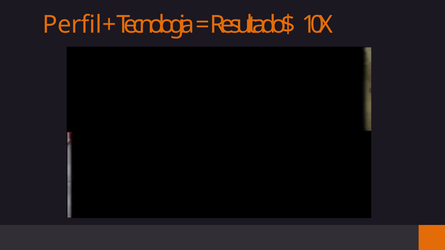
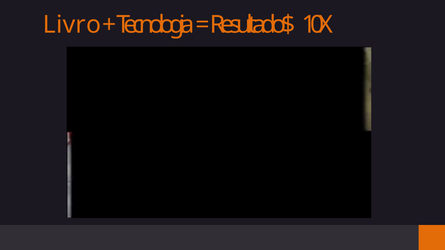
Perfil: Perfil -> Livro (72, 25)
